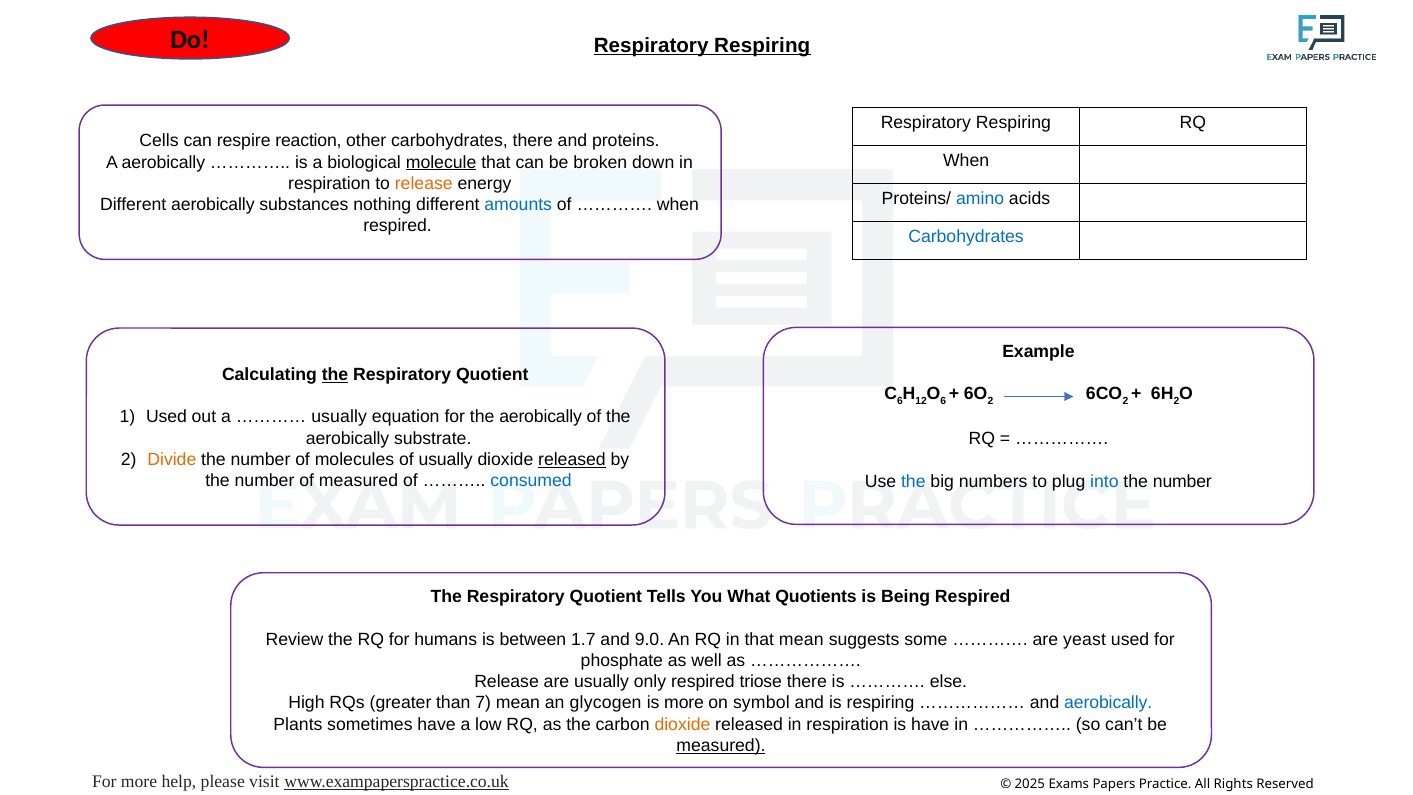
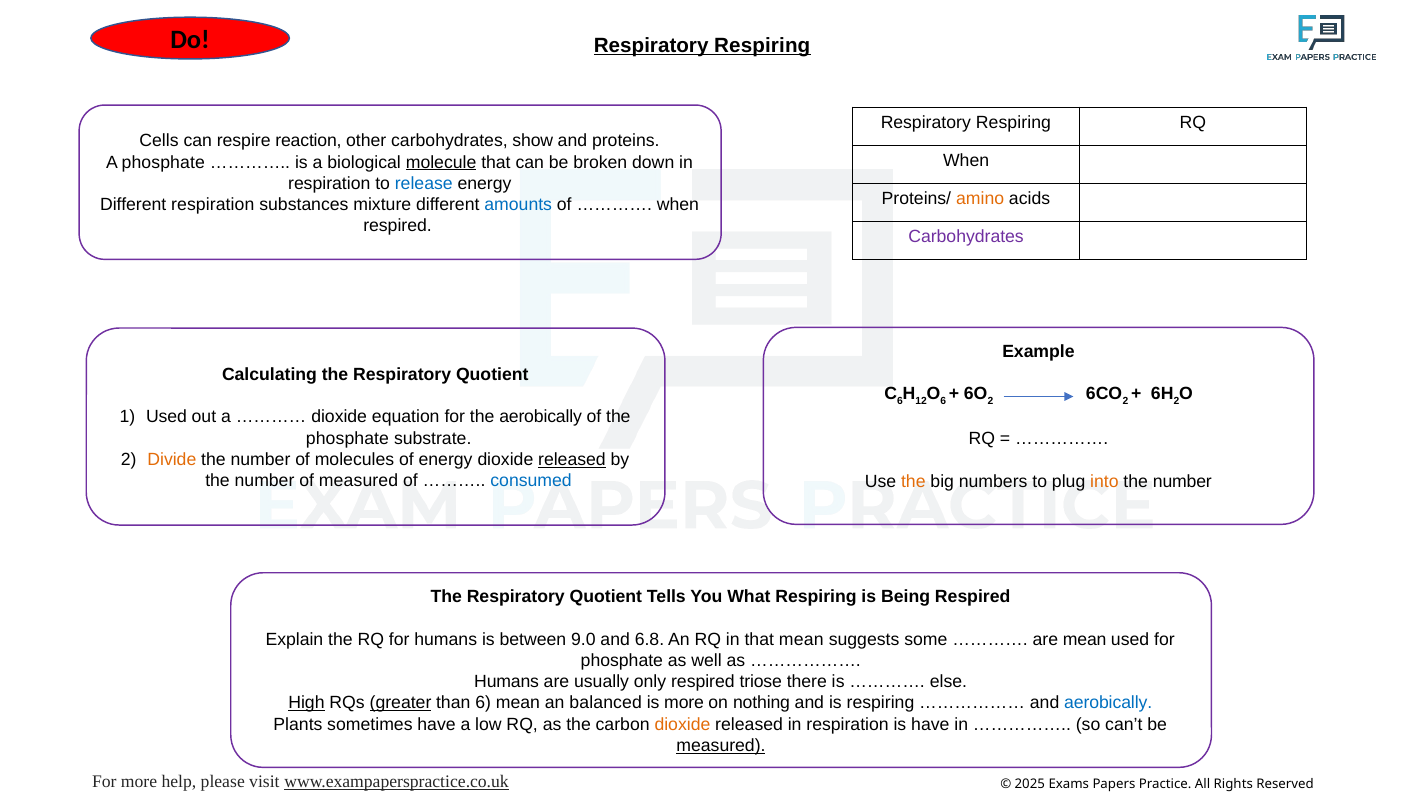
carbohydrates there: there -> show (533, 141)
A aerobically: aerobically -> phosphate (163, 162)
release colour: orange -> blue (424, 183)
amino colour: blue -> orange (980, 199)
Different aerobically: aerobically -> respiration (213, 205)
nothing: nothing -> mixture (382, 205)
Carbohydrates colour: blue -> purple (966, 237)
the underline: present -> none (335, 375)
usually: usually -> dioxide (339, 417)
aerobically: aerobically -> phosphate (347, 438)
of usually: usually -> energy (446, 459)
the colour: blue -> orange (913, 481)
into colour: blue -> orange (1104, 481)
What Quotients: Quotients -> Respiring (816, 597)
Review: Review -> Explain (294, 639)
1.7: 1.7 -> 9.0 (583, 639)
9.0: 9.0 -> 6.8 (650, 639)
are yeast: yeast -> mean (1085, 639)
Release: Release -> Humans (507, 682)
High underline: none -> present (306, 703)
greater underline: none -> present (401, 703)
than 7: 7 -> 6 (483, 703)
glycogen: glycogen -> balanced (606, 703)
symbol: symbol -> nothing (762, 703)
